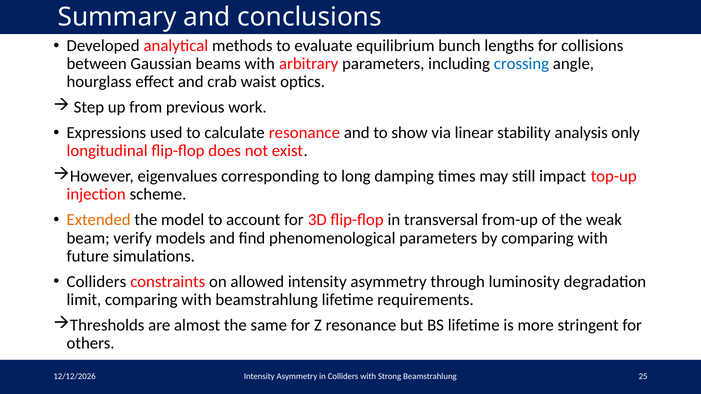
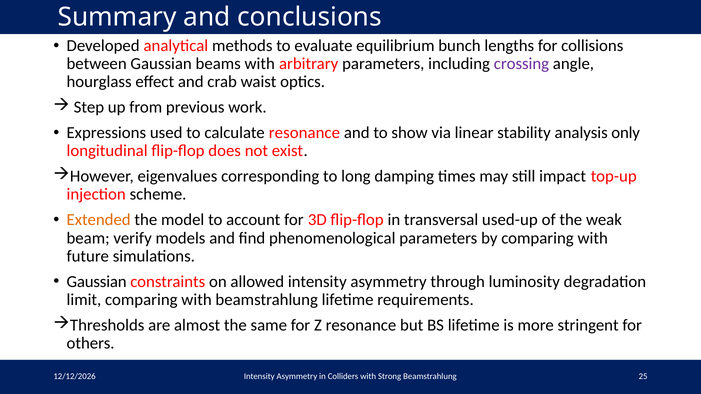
crossing colour: blue -> purple (521, 64)
from-up: from-up -> used-up (510, 220)
Colliders: Colliders -> Gaussian (97, 282)
